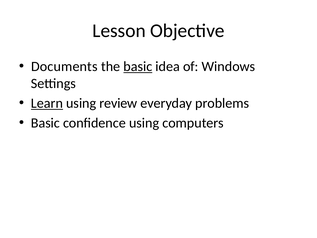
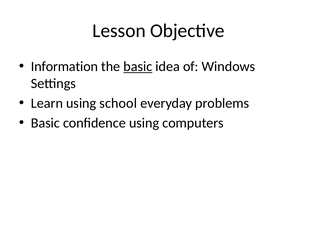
Documents: Documents -> Information (64, 67)
Learn underline: present -> none (47, 103)
review: review -> school (118, 103)
